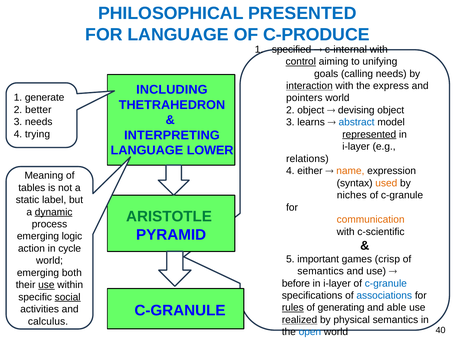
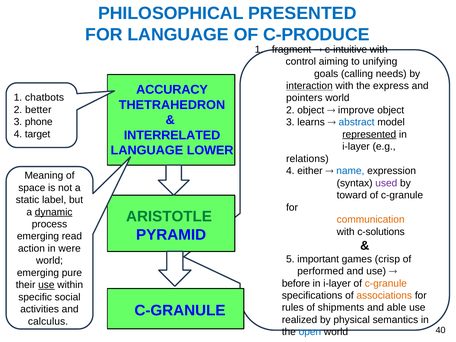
specified: specified -> fragment (292, 49)
c-internal: c-internal -> c-intuitive (346, 49)
control underline: present -> none (301, 62)
INCLUDING: INCLUDING -> ACCURACY (172, 90)
generate: generate -> chatbots (45, 98)
devising: devising -> improve (356, 110)
3 needs: needs -> phone (39, 122)
INTERPRETING: INTERPRETING -> INTERRELATED (172, 135)
trying: trying -> target (38, 134)
name colour: orange -> blue (350, 171)
used colour: orange -> purple (386, 183)
tables: tables -> space (32, 188)
niches: niches -> toward (352, 195)
c-scientific: c-scientific -> c-solutions (381, 232)
logic: logic -> read (72, 236)
cycle: cycle -> were (70, 248)
semantics: semantics -> performed (321, 271)
both: both -> pure (72, 273)
c-granule colour: blue -> orange (386, 283)
associations colour: blue -> orange (384, 296)
social underline: present -> none (68, 297)
rules underline: present -> none (293, 308)
generating: generating -> shipments (341, 308)
realized underline: present -> none (300, 320)
